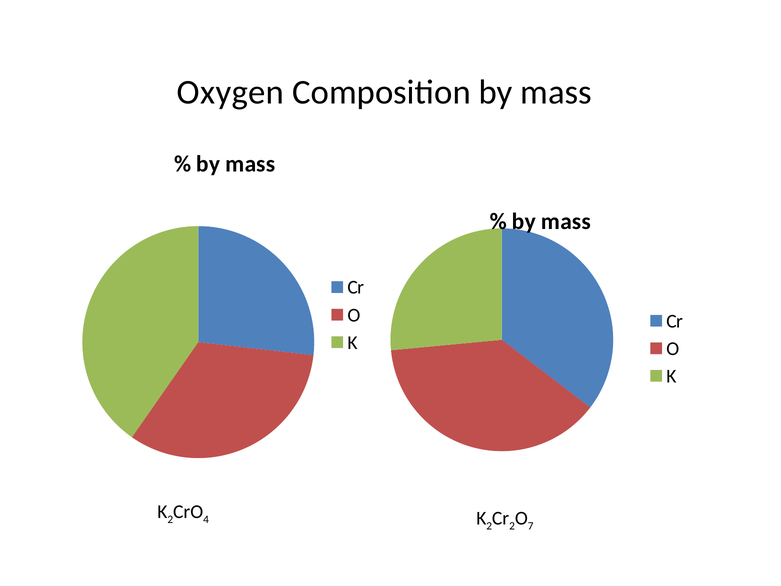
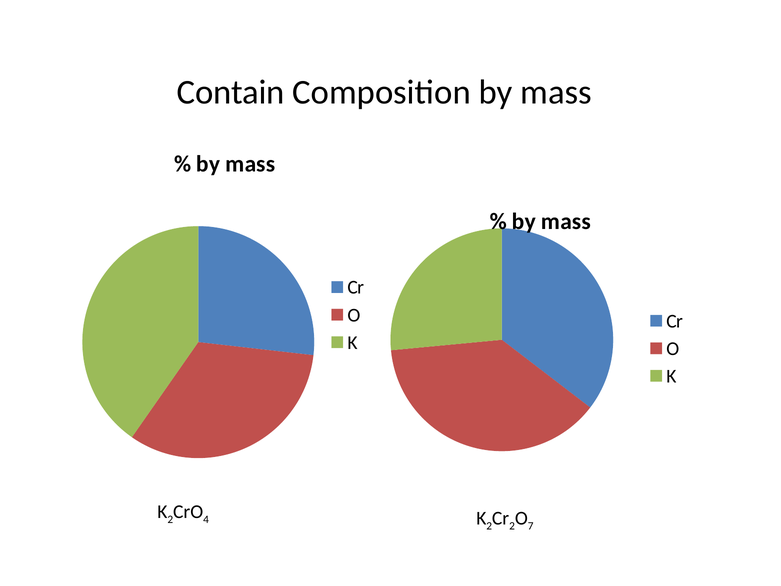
Oxygen: Oxygen -> Contain (231, 92)
